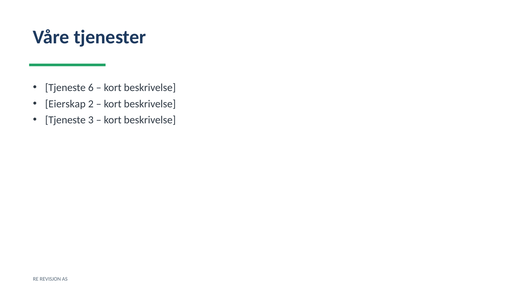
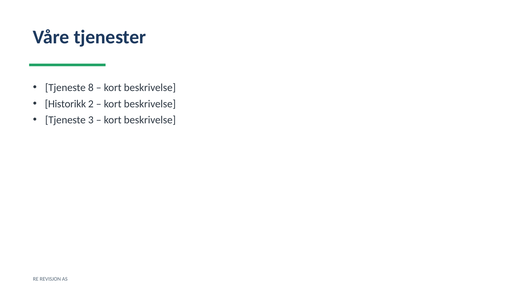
6: 6 -> 8 (91, 88)
Eierskap: Eierskap -> Historikk (65, 104)
